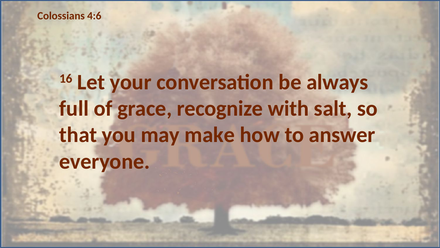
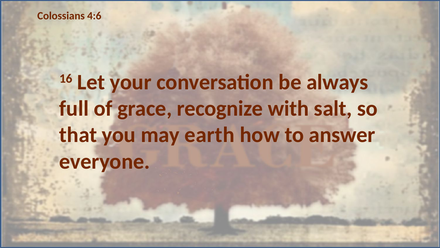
make: make -> earth (210, 135)
